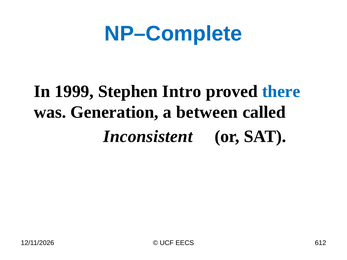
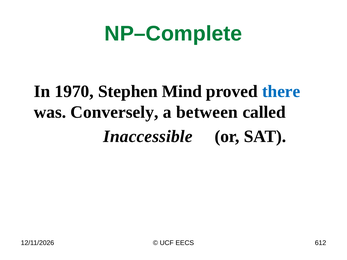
NP–Complete colour: blue -> green (173, 34)
1999: 1999 -> 1970 (74, 91)
Intro: Intro -> Mind (182, 91)
Generation: Generation -> Conversely (114, 112)
Inconsistent: Inconsistent -> Inaccessible (148, 137)
